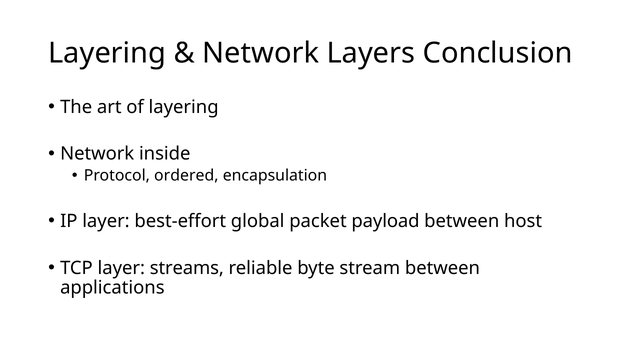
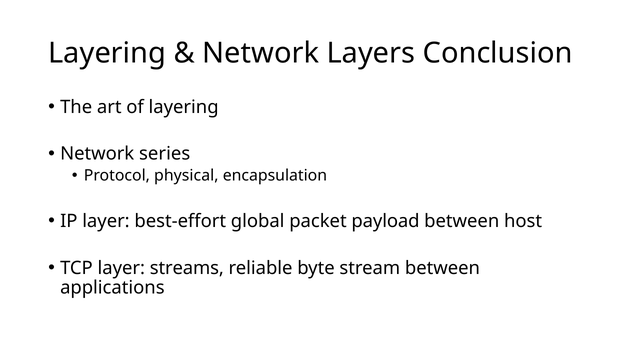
inside: inside -> series (165, 154)
ordered: ordered -> physical (186, 176)
